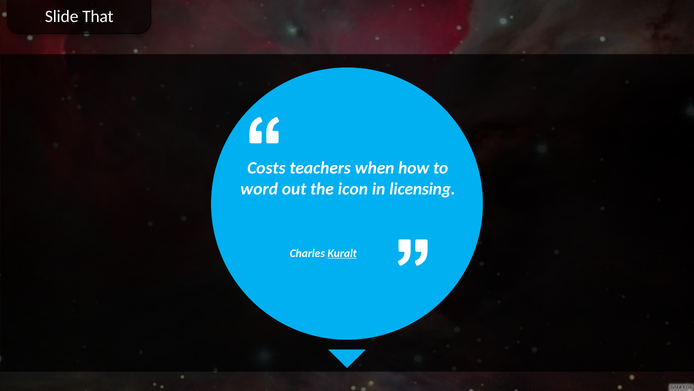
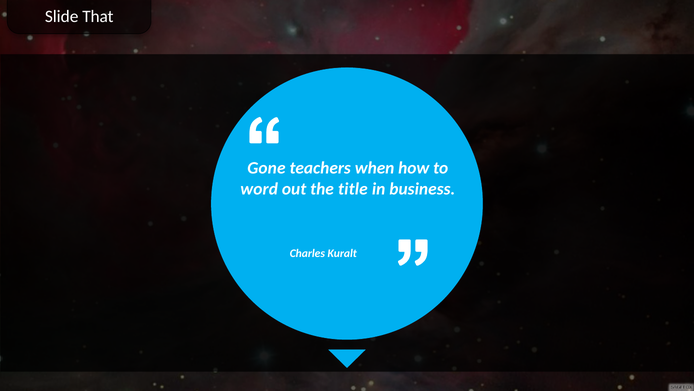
Costs: Costs -> Gone (266, 168)
icon: icon -> title (353, 189)
licensing: licensing -> business (422, 189)
Kuralt underline: present -> none (342, 253)
